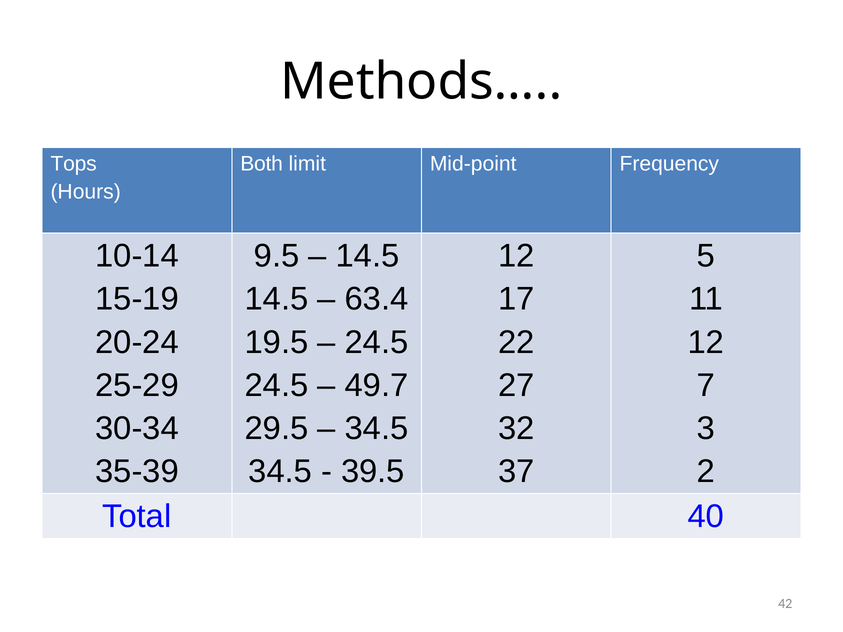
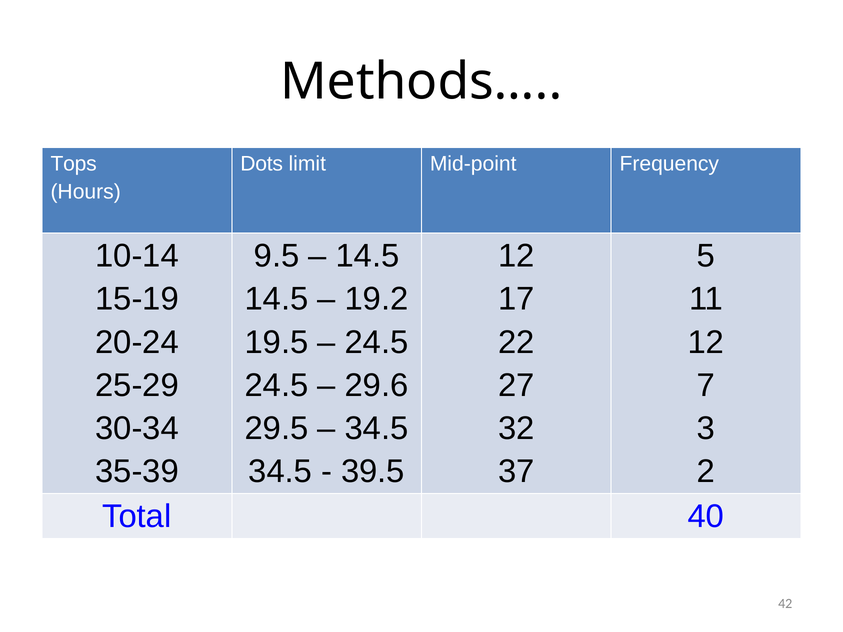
Both: Both -> Dots (262, 164)
63.4: 63.4 -> 19.2 (377, 299)
49.7: 49.7 -> 29.6 (377, 385)
